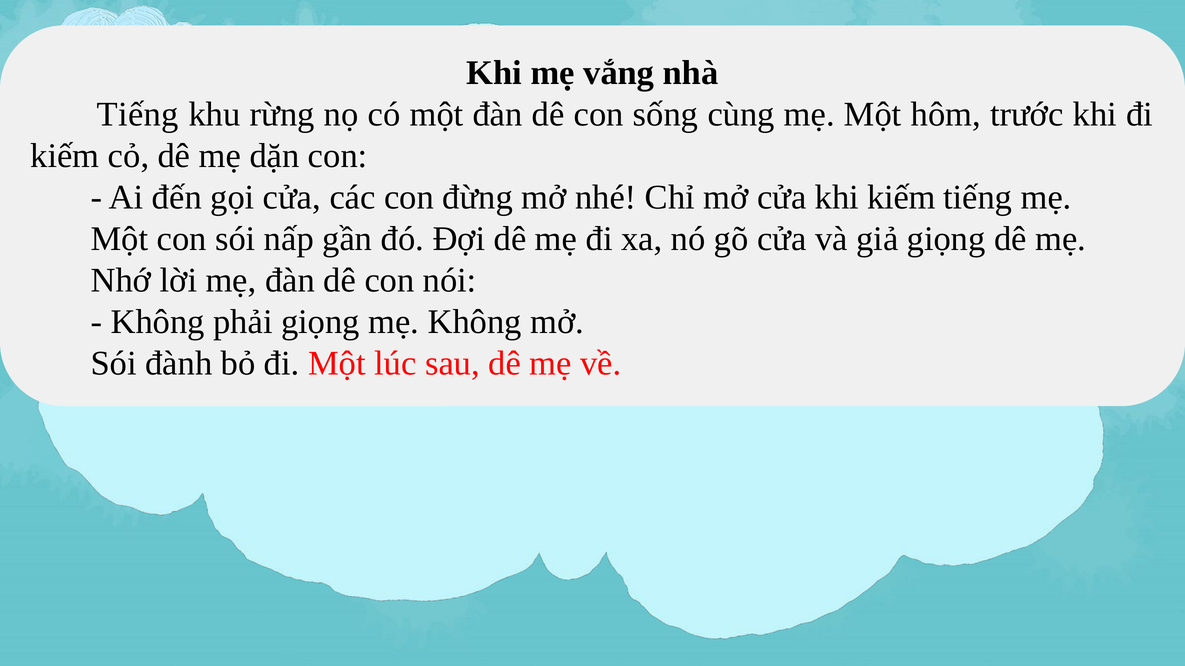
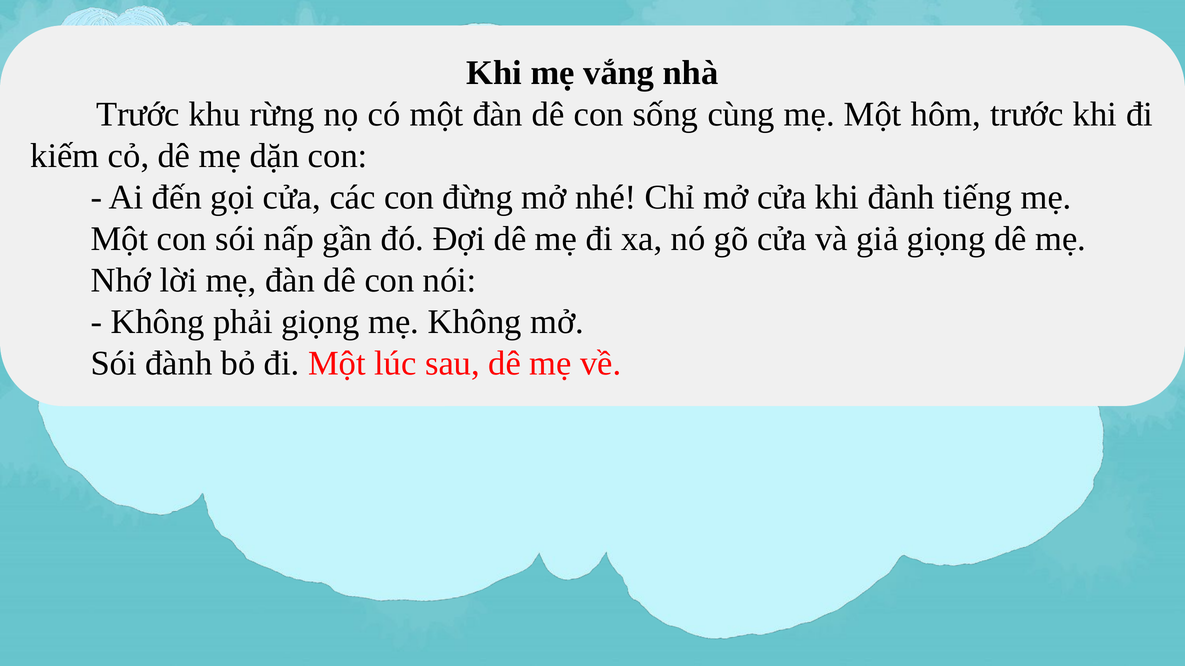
Tiếng: Tiếng -> Trước (138, 115)
khi kiếm: kiếm -> đành (901, 198)
